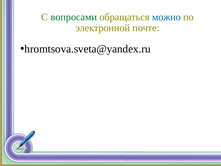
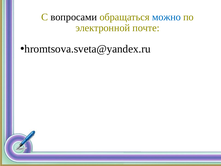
вопросами colour: green -> black (74, 17)
